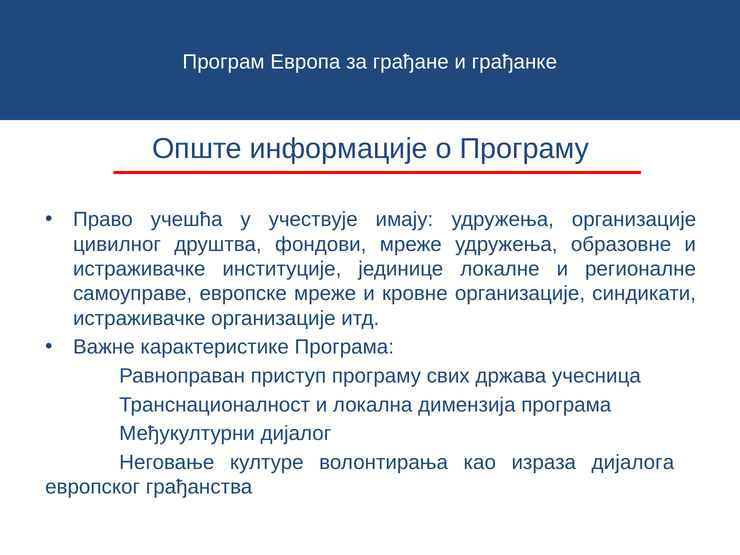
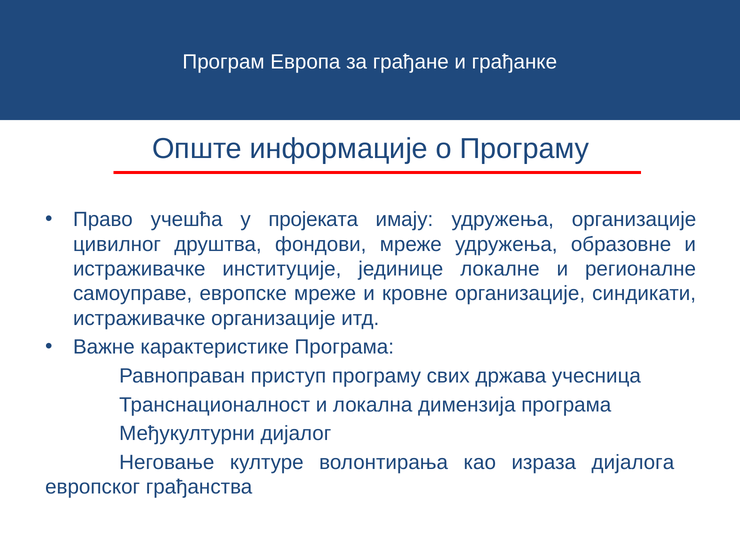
учествује: учествује -> прojeкaтa (313, 220)
